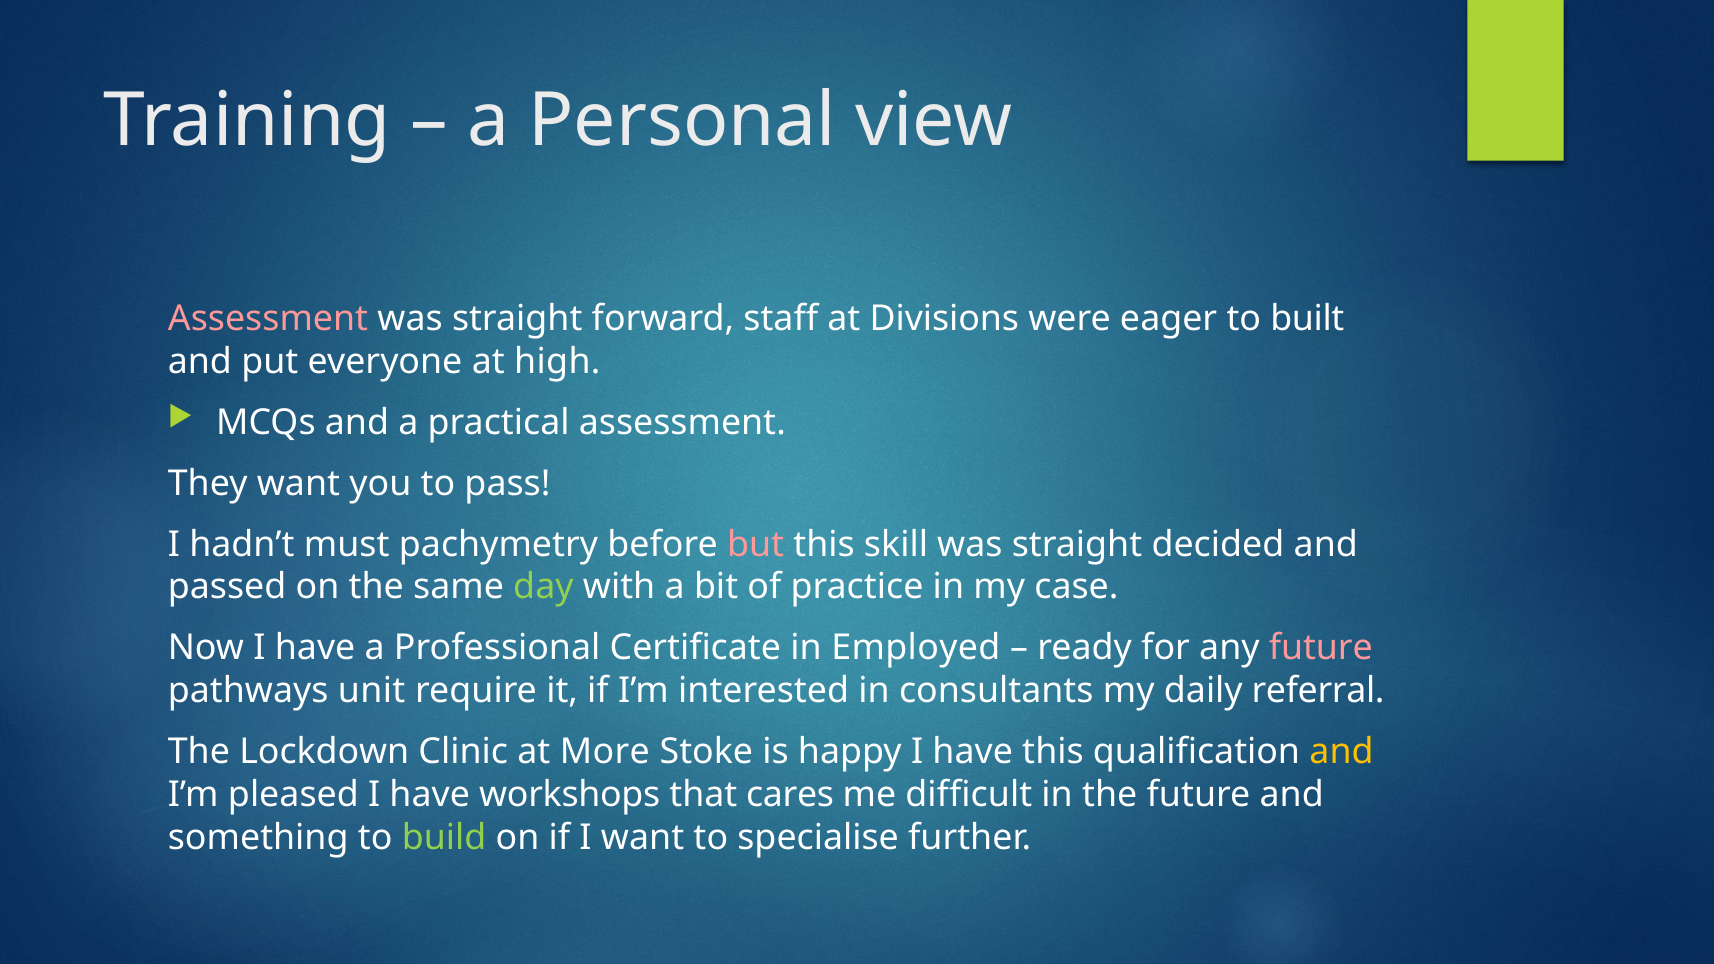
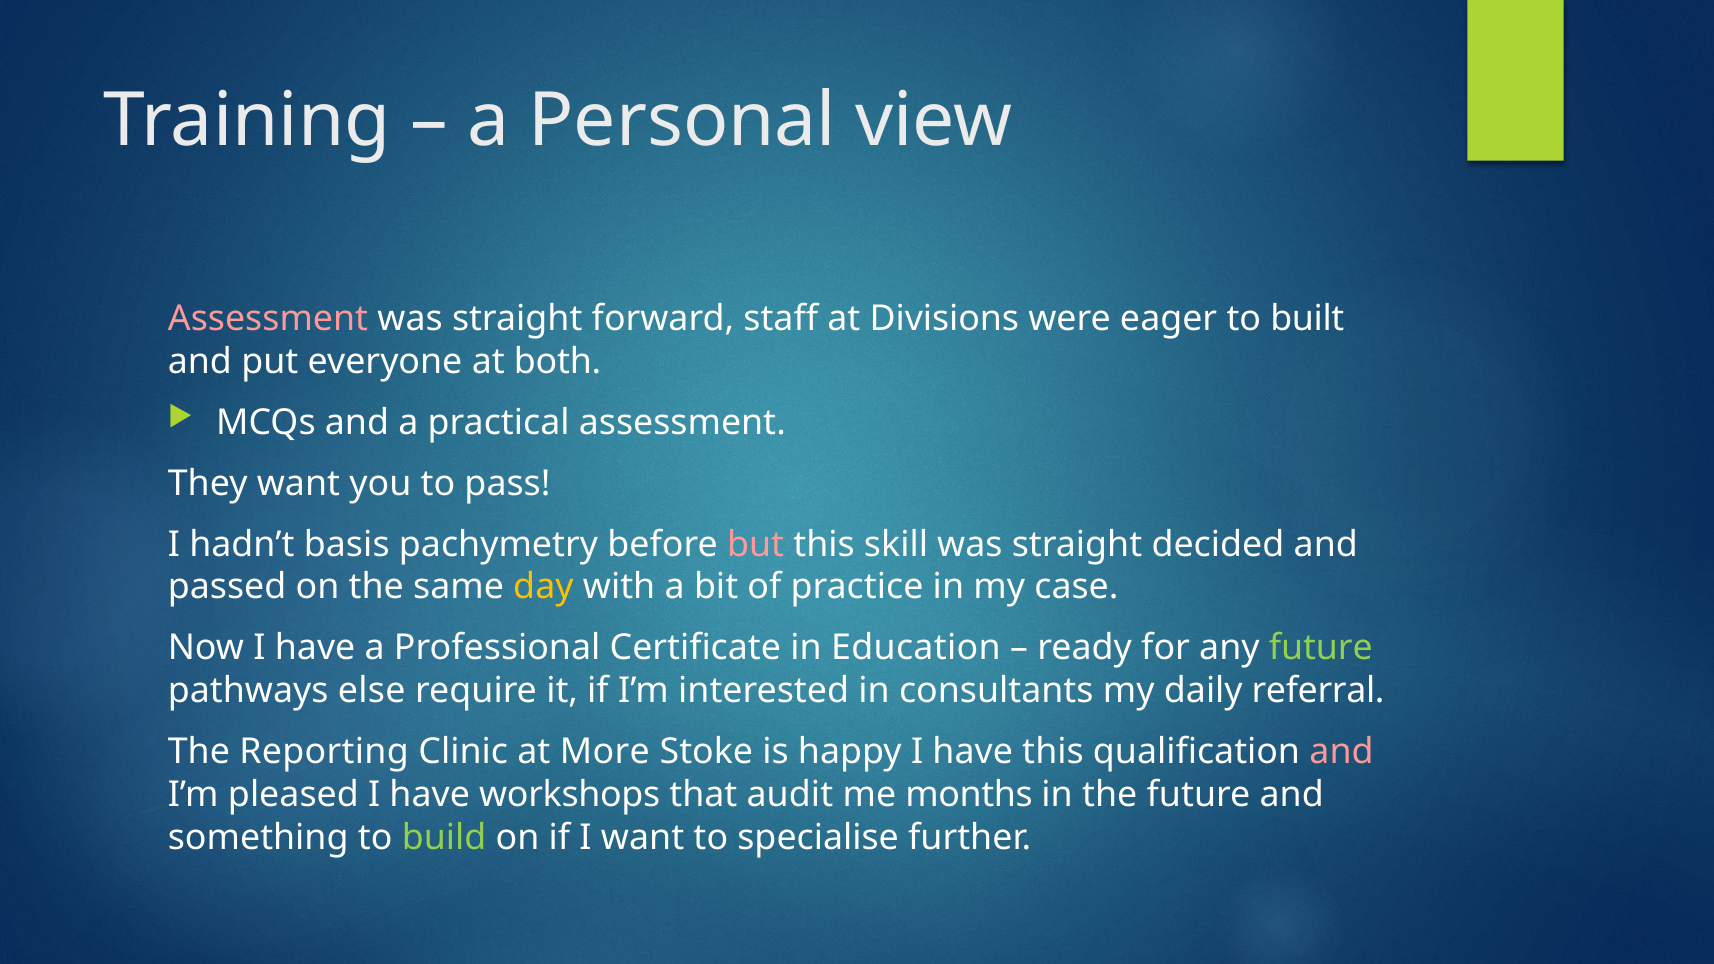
high: high -> both (558, 362)
must: must -> basis (347, 544)
day colour: light green -> yellow (543, 587)
Employed: Employed -> Education (916, 648)
future colour: pink -> light green (1321, 648)
unit: unit -> else (372, 691)
Lockdown: Lockdown -> Reporting (324, 752)
and colour: yellow -> pink (1342, 752)
cares: cares -> audit (790, 795)
difficult: difficult -> months (969, 795)
